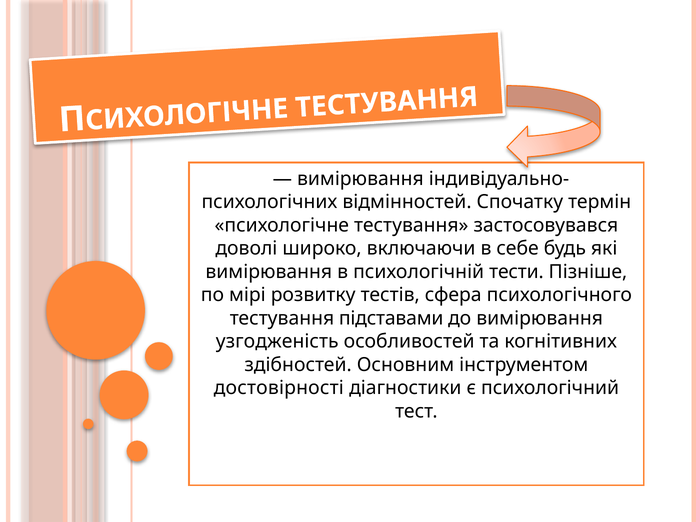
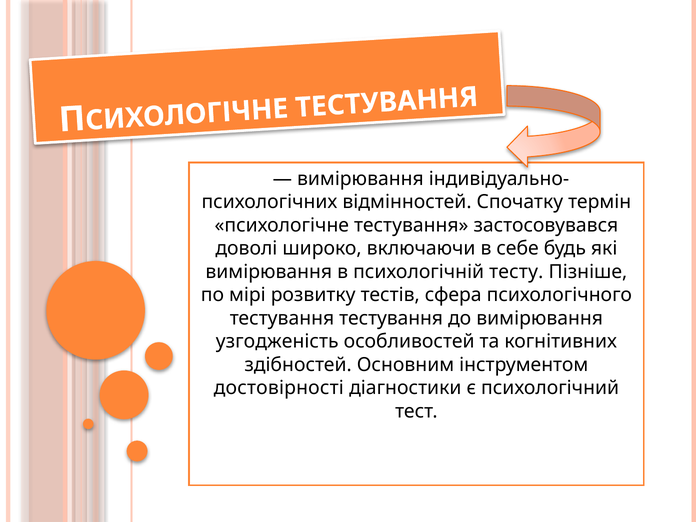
тести: тести -> тесту (516, 272)
тестування підставами: підставами -> тестування (391, 318)
